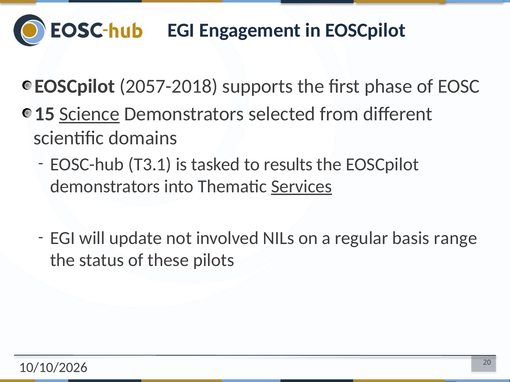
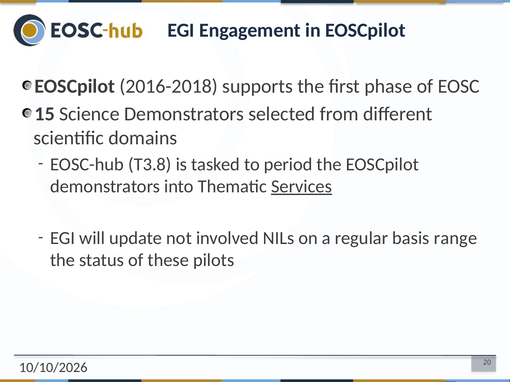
2057-2018: 2057-2018 -> 2016-2018 (169, 87)
Science underline: present -> none (89, 114)
T3.1: T3.1 -> T3.8 (150, 165)
results: results -> period (288, 165)
